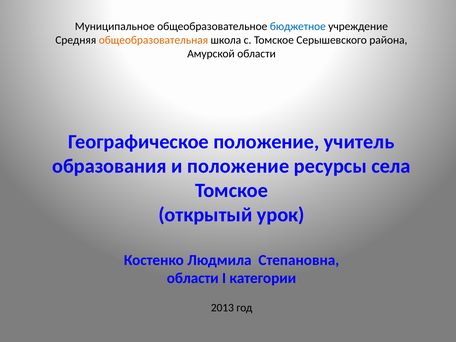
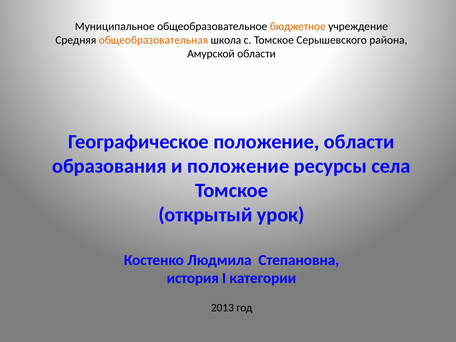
бюджетное colour: blue -> orange (298, 26)
положение учитель: учитель -> области (359, 142)
области: области -> история (193, 278)
